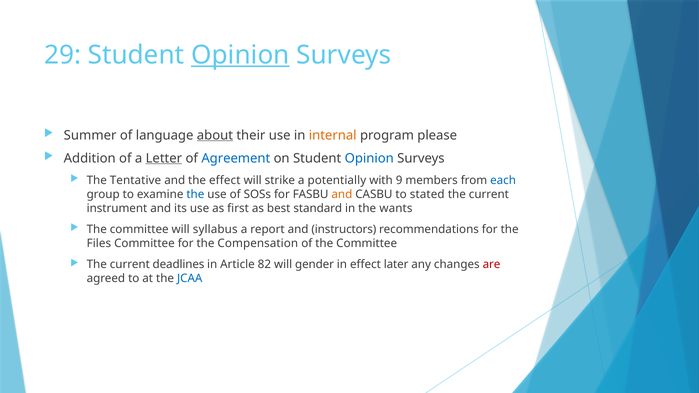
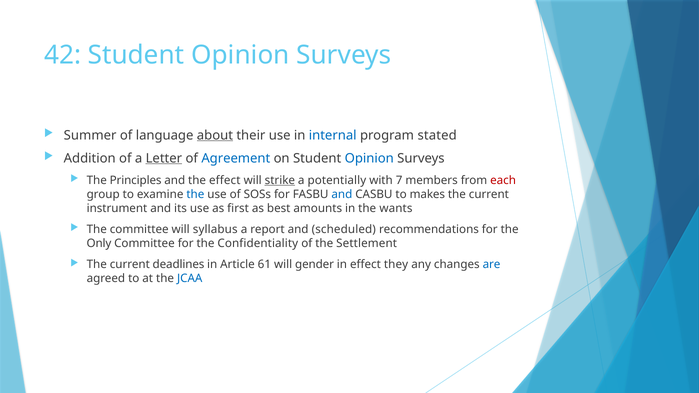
29: 29 -> 42 (63, 55)
Opinion underline: present -> none (240, 55)
internal colour: orange -> blue (333, 135)
please: please -> stated (437, 135)
Tentative: Tentative -> Principles (136, 180)
strike underline: none -> present (280, 180)
9: 9 -> 7 (399, 180)
each colour: blue -> red (503, 180)
and colour: orange -> blue (342, 194)
stated: stated -> makes (427, 194)
standard: standard -> amounts (318, 208)
instructors: instructors -> scheduled (344, 230)
Files: Files -> Only (99, 244)
Compensation: Compensation -> Confidentiality (258, 244)
of the Committee: Committee -> Settlement (367, 244)
82: 82 -> 61 (264, 265)
later: later -> they (396, 265)
are colour: red -> blue (492, 265)
